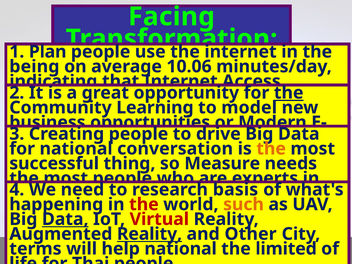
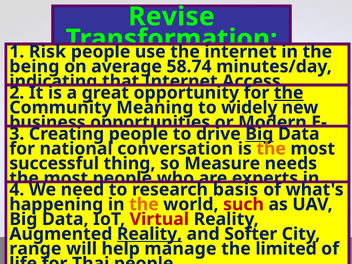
Facing: Facing -> Revise (171, 17)
Plan: Plan -> Risk (47, 52)
10.06: 10.06 -> 58.74 (189, 67)
Learning: Learning -> Meaning (155, 108)
model: model -> widely (249, 108)
Big underline: none -> present (259, 134)
the colour: red -> orange (144, 204)
such colour: orange -> red (243, 204)
Data underline: present -> none (65, 219)
Other: Other -> Softer (251, 234)
terms: terms -> range (35, 249)
help national: national -> manage (180, 249)
